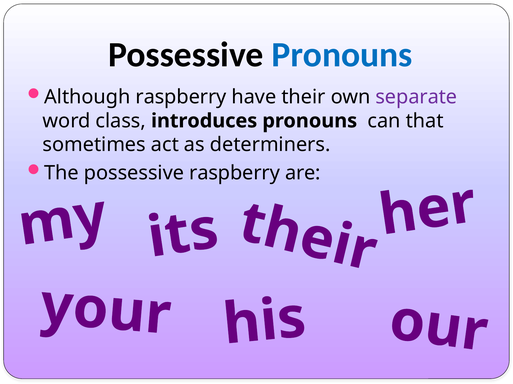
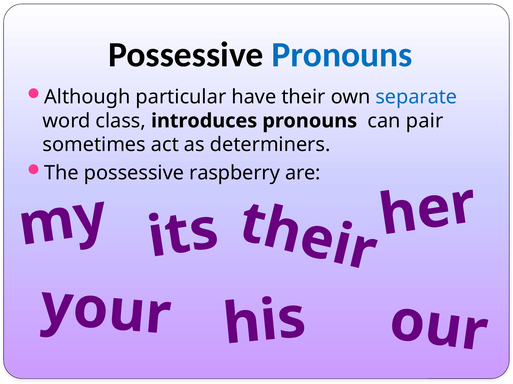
Although raspberry: raspberry -> particular (181, 97)
separate colour: purple -> blue (416, 97)
that: that -> pair (425, 121)
